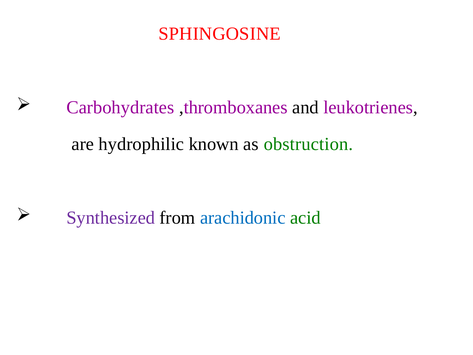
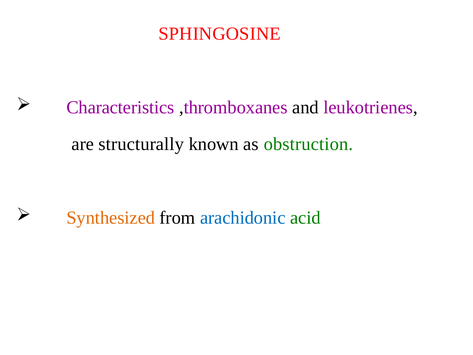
Carbohydrates: Carbohydrates -> Characteristics (120, 107)
hydrophilic: hydrophilic -> structurally (141, 144)
Synthesized colour: purple -> orange (111, 218)
